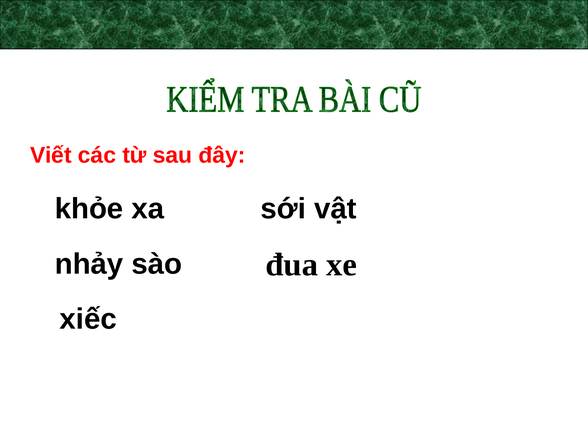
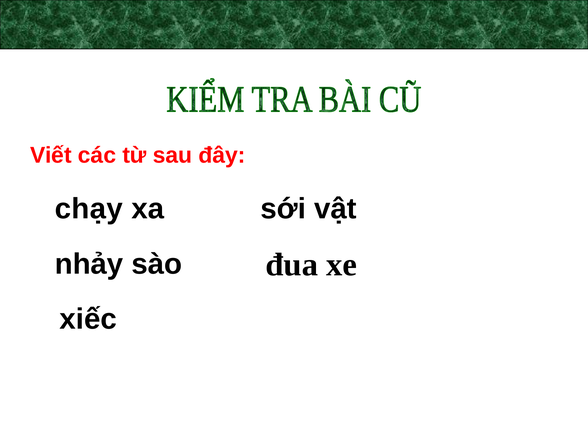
khỏe: khỏe -> chạy (89, 209)
